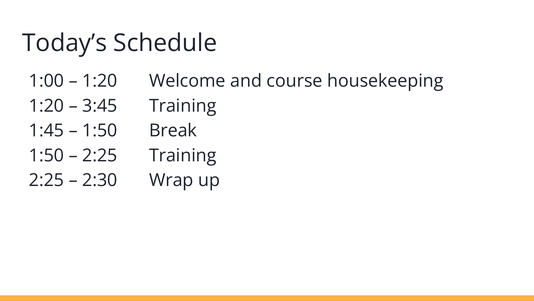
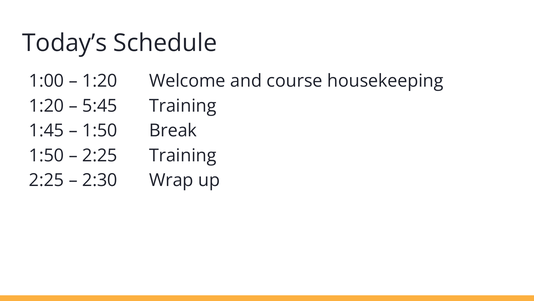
3:45: 3:45 -> 5:45 (100, 106)
